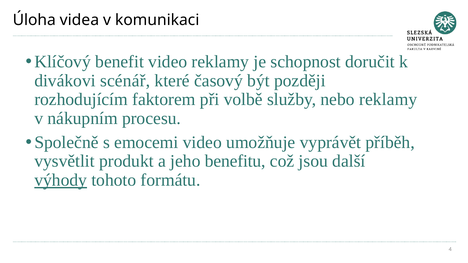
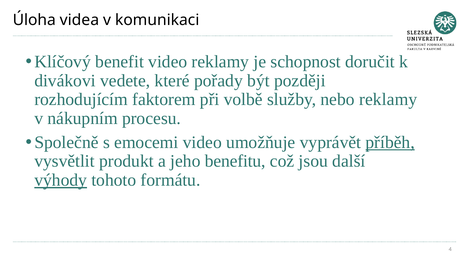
scénář: scénář -> vedete (125, 81)
časový: časový -> pořady (218, 81)
příběh underline: none -> present (390, 142)
